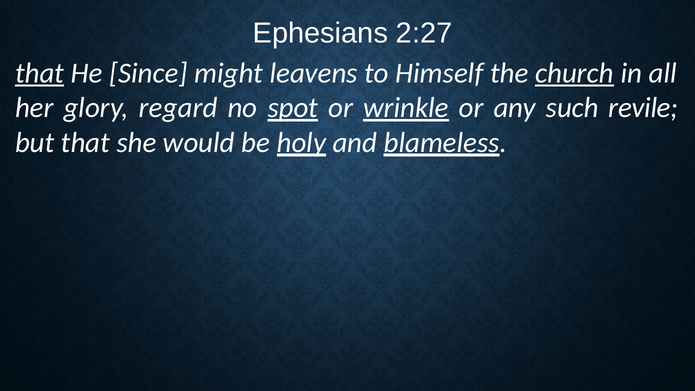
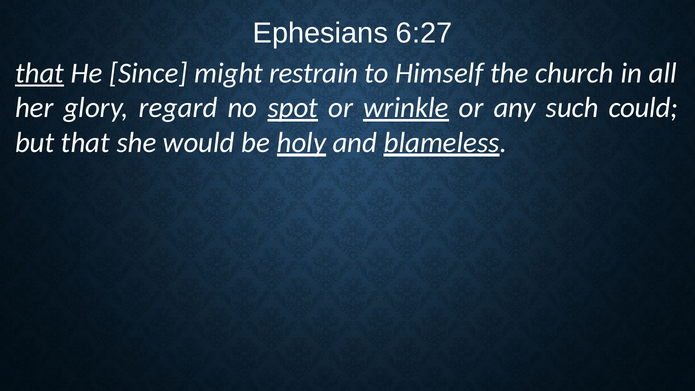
2:27: 2:27 -> 6:27 (424, 33)
leavens: leavens -> restrain (314, 73)
church underline: present -> none (574, 73)
revile: revile -> could (643, 108)
